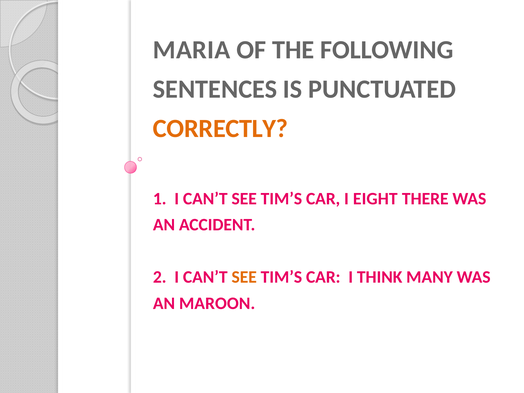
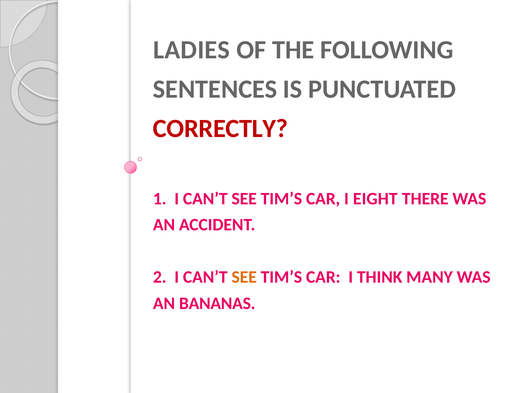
MARIA: MARIA -> LADIES (192, 50)
CORRECTLY colour: orange -> red (221, 128)
MAROON: MAROON -> BANANAS (217, 303)
